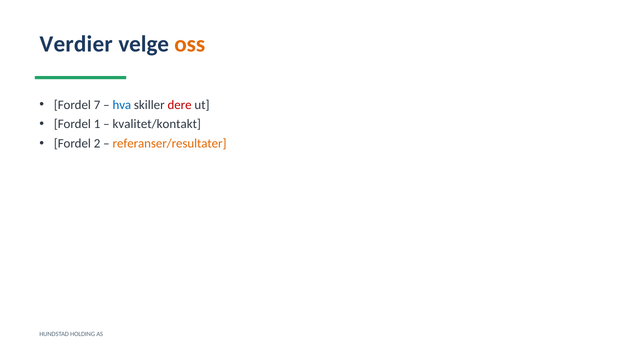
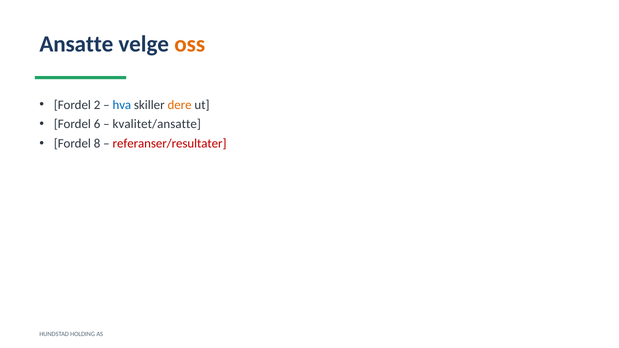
Verdier: Verdier -> Ansatte (76, 44)
7: 7 -> 2 (97, 105)
dere colour: red -> orange (180, 105)
1: 1 -> 6 (97, 124)
kvalitet/kontakt: kvalitet/kontakt -> kvalitet/ansatte (157, 124)
2: 2 -> 8 (97, 144)
referanser/resultater colour: orange -> red (170, 144)
